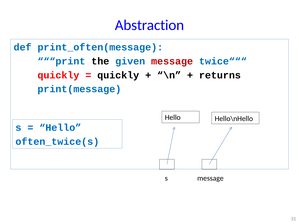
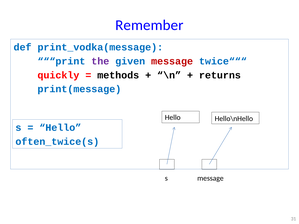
Abstraction: Abstraction -> Remember (149, 25)
print_often(message: print_often(message -> print_vodka(message (100, 47)
the colour: black -> purple (100, 61)
quickly: quickly -> methods (118, 75)
